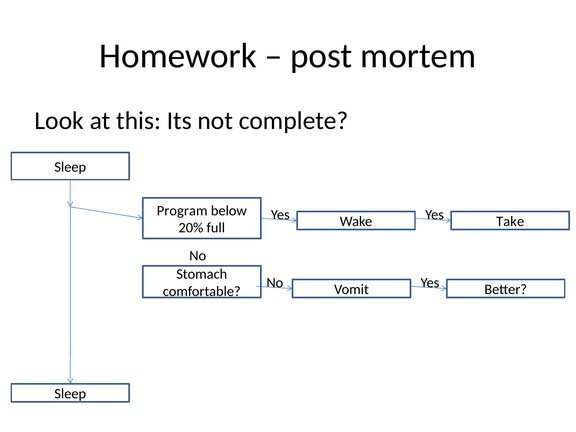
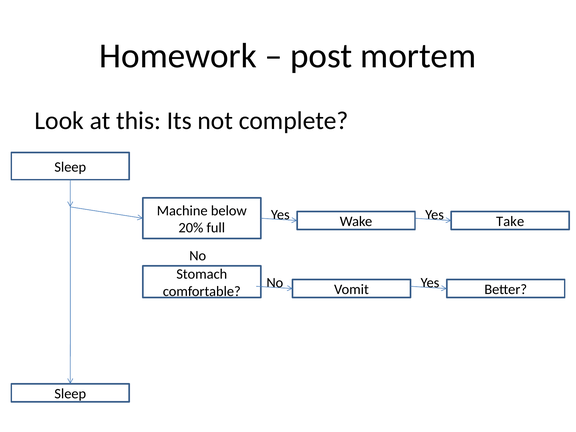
Program: Program -> Machine (182, 211)
